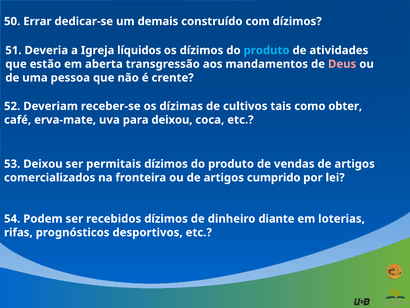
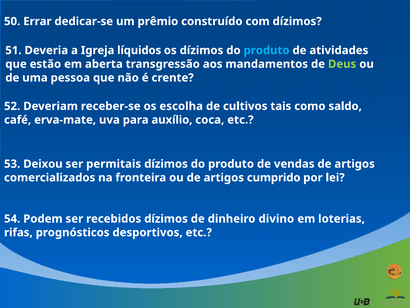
demais: demais -> prêmio (158, 21)
Deus colour: pink -> light green (342, 64)
dízimas: dízimas -> escolha (181, 106)
obter: obter -> saldo (345, 106)
para deixou: deixou -> auxílio (172, 120)
diante: diante -> divino (276, 218)
